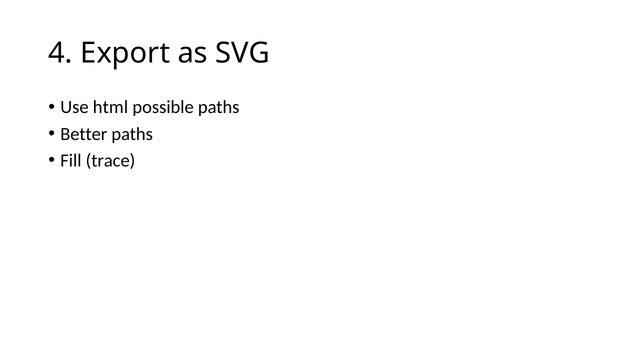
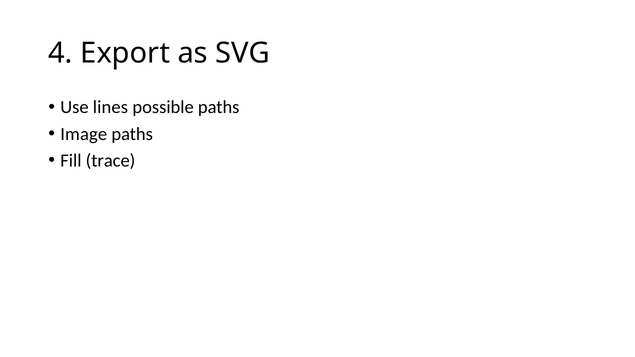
html: html -> lines (110, 107)
Better: Better -> Image (84, 134)
